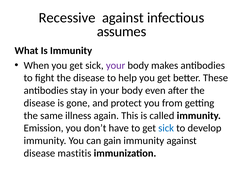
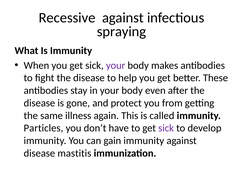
assumes: assumes -> spraying (122, 32)
Emission: Emission -> Particles (43, 128)
sick colour: blue -> purple (166, 128)
